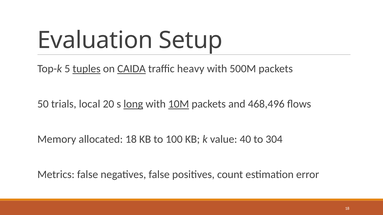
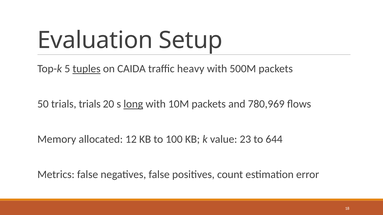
CAIDA underline: present -> none (132, 69)
trials local: local -> trials (90, 104)
10M underline: present -> none (179, 104)
468,496: 468,496 -> 780,969 (266, 104)
allocated 18: 18 -> 12 (131, 140)
40: 40 -> 23 (245, 140)
304: 304 -> 644 (274, 140)
